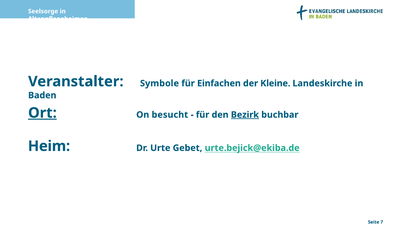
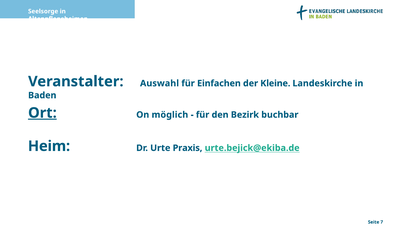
Symbole: Symbole -> Auswahl (160, 83)
besucht: besucht -> möglich (170, 115)
Bezirk underline: present -> none (245, 115)
Gebet: Gebet -> Praxis (188, 148)
